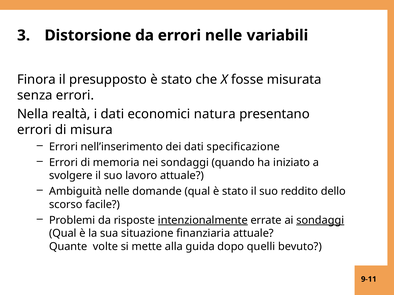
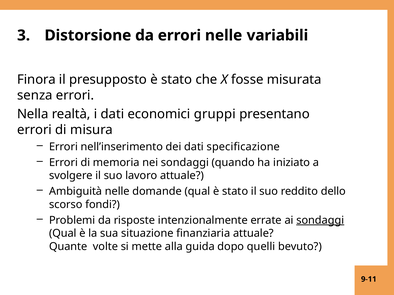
natura: natura -> gruppi (215, 114)
facile: facile -> fondi (103, 205)
intenzionalmente underline: present -> none (203, 221)
